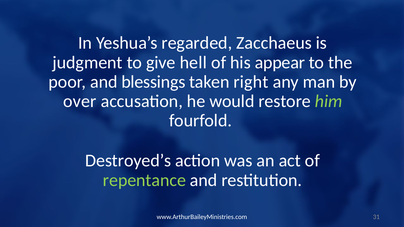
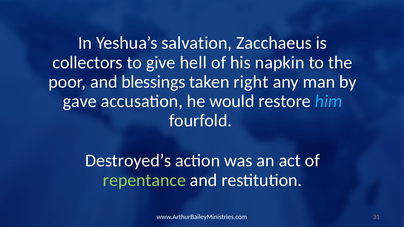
regarded: regarded -> salvation (197, 43)
judgment: judgment -> collectors (88, 62)
appear: appear -> napkin (280, 62)
over: over -> gave (80, 101)
him colour: light green -> light blue (329, 101)
